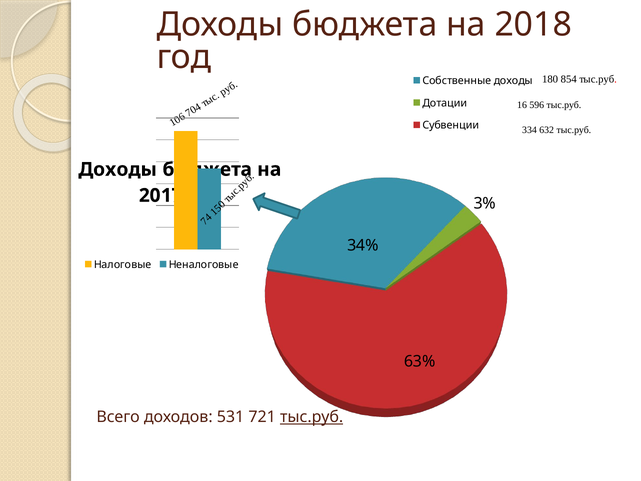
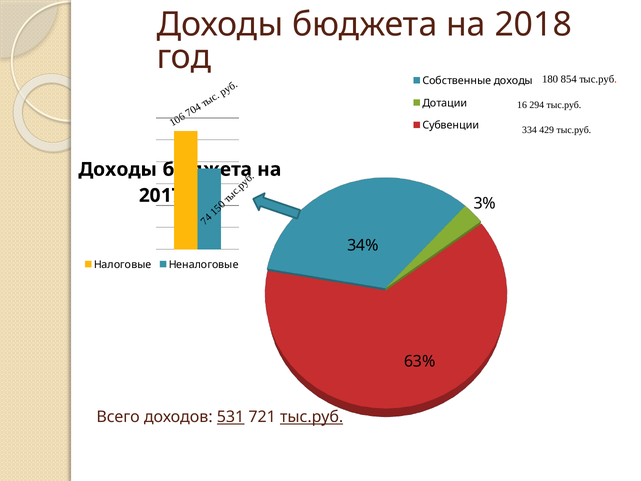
596: 596 -> 294 (537, 105)
632: 632 -> 429 (547, 130)
531 underline: none -> present (231, 417)
